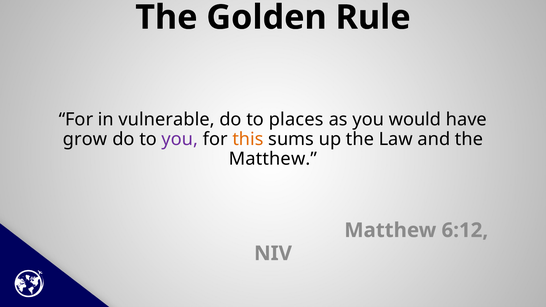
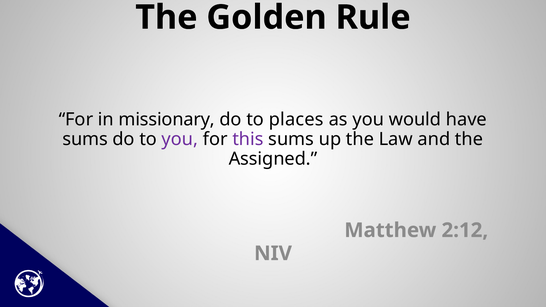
vulnerable: vulnerable -> missionary (167, 120)
grow: grow -> sums (85, 139)
this colour: orange -> purple (248, 139)
Matthew: Matthew -> Assigned (273, 159)
6:12: 6:12 -> 2:12 (465, 230)
